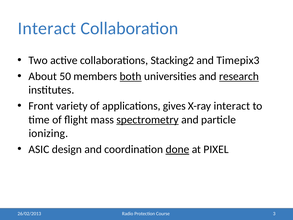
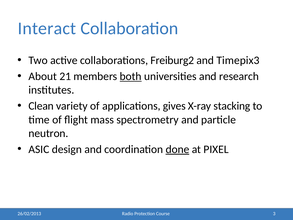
Stacking2: Stacking2 -> Freiburg2 (172, 60)
50: 50 -> 21 (65, 76)
research underline: present -> none (239, 76)
Front: Front -> Clean (41, 106)
X-ray interact: interact -> stacking (232, 106)
spectrometry underline: present -> none (148, 120)
ionizing: ionizing -> neutron (48, 133)
